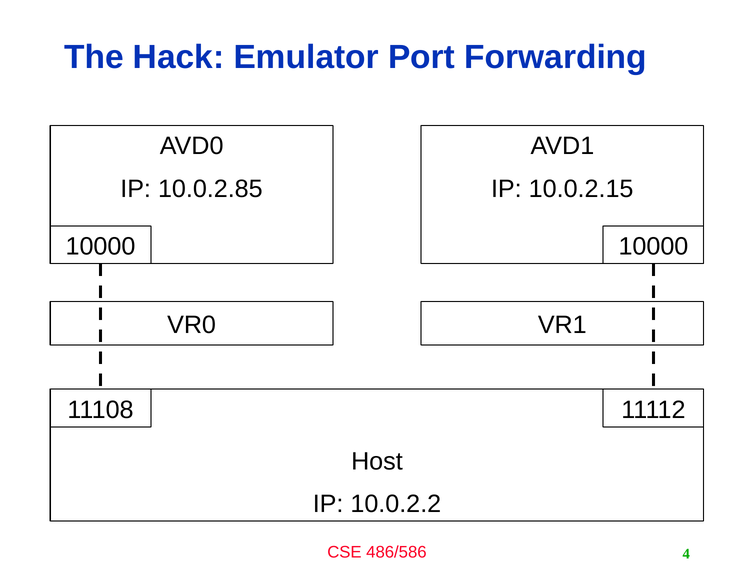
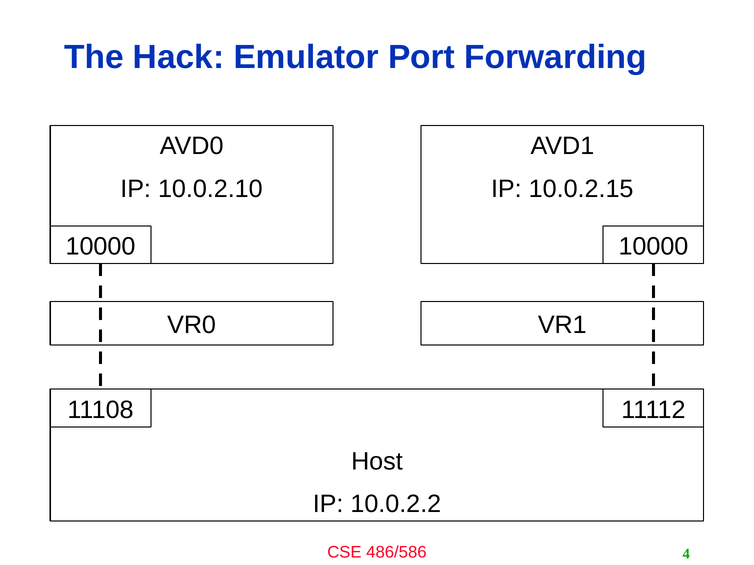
10.0.2.85: 10.0.2.85 -> 10.0.2.10 (210, 189)
